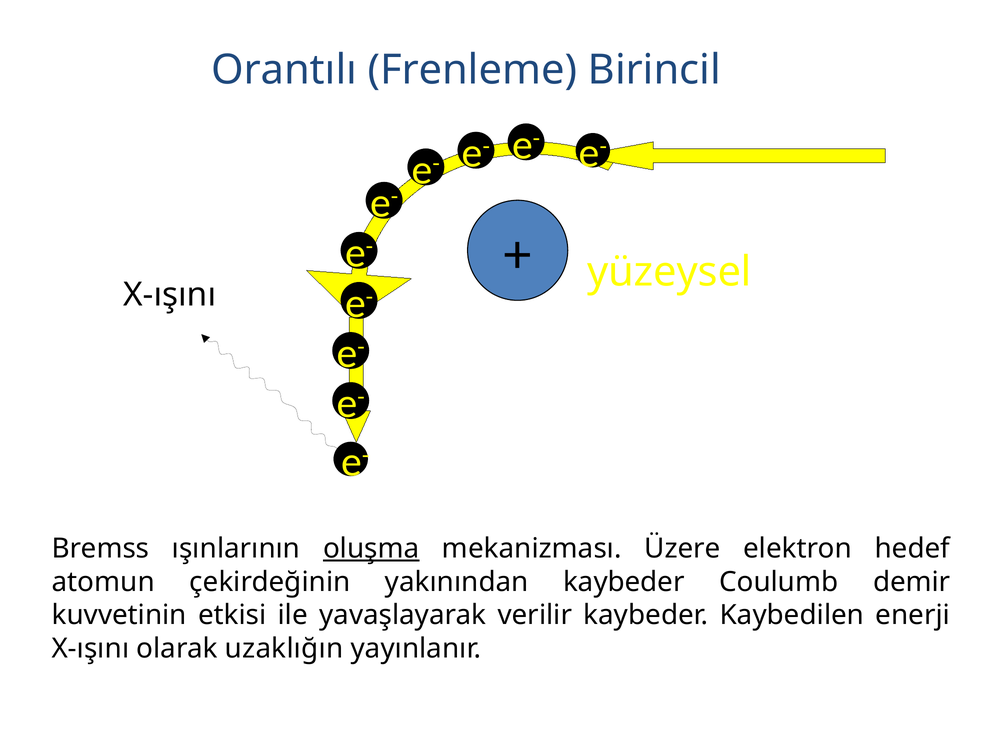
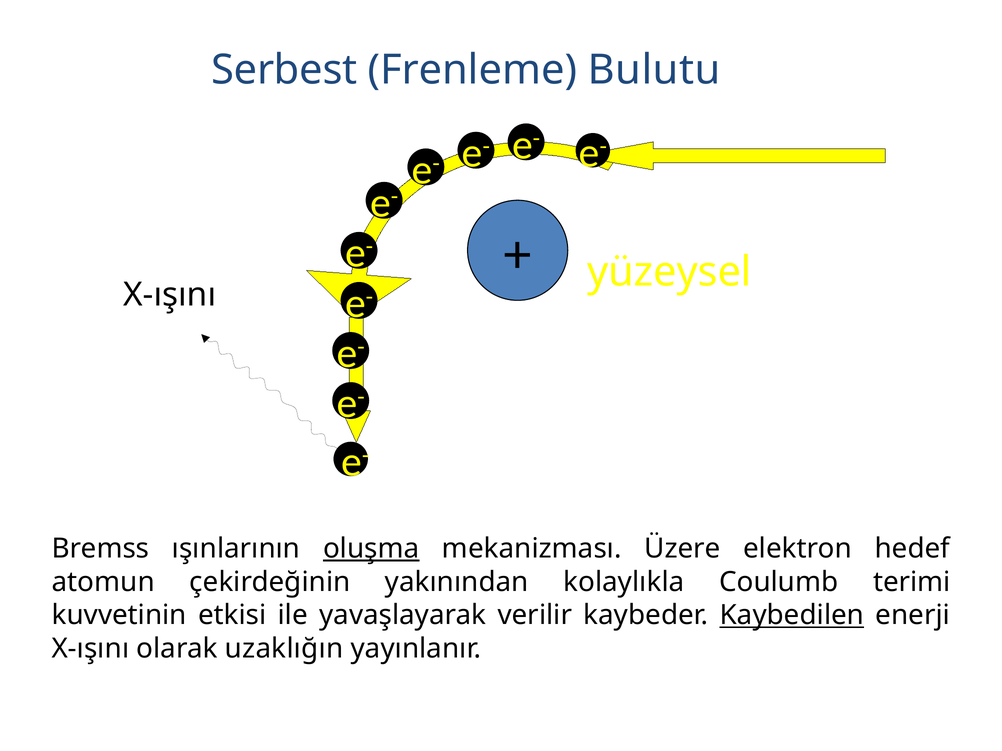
Orantılı: Orantılı -> Serbest (284, 70)
Birincil: Birincil -> Bulutu (654, 70)
yakınından kaybeder: kaybeder -> kolaylıkla (624, 582)
demir: demir -> terimi (912, 582)
Kaybedilen underline: none -> present (792, 616)
